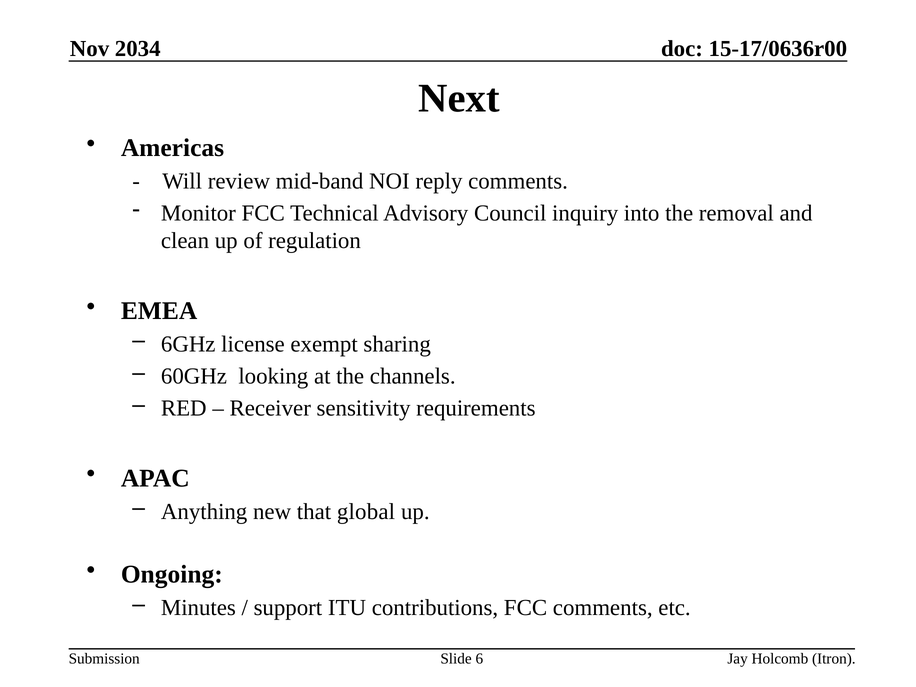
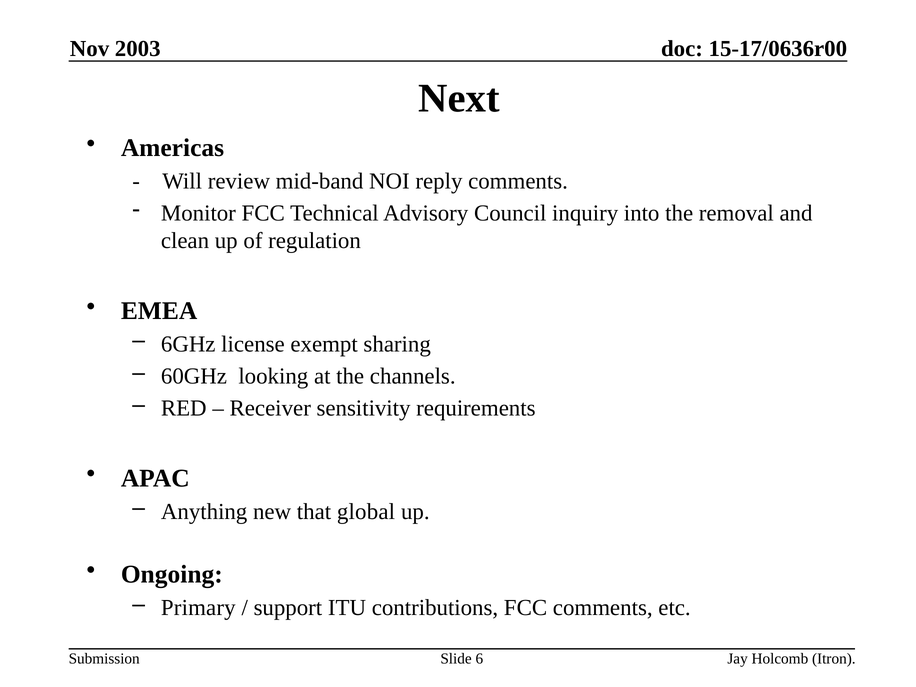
2034: 2034 -> 2003 (138, 49)
Minutes: Minutes -> Primary (198, 608)
